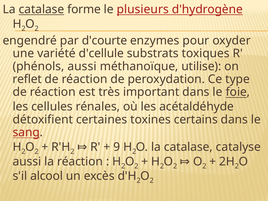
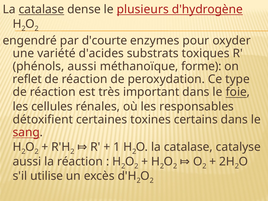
forme: forme -> dense (84, 9)
d'cellule: d'cellule -> d'acides (101, 53)
utilise: utilise -> forme (201, 66)
acétaldéhyde: acétaldéhyde -> responsables (197, 107)
9: 9 -> 1 (117, 147)
alcool: alcool -> utilise (47, 176)
